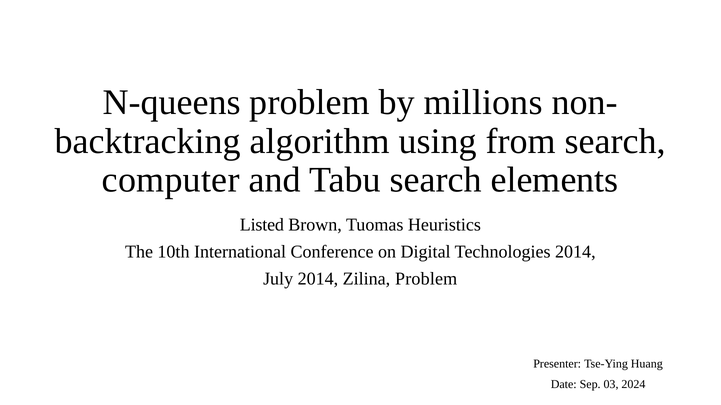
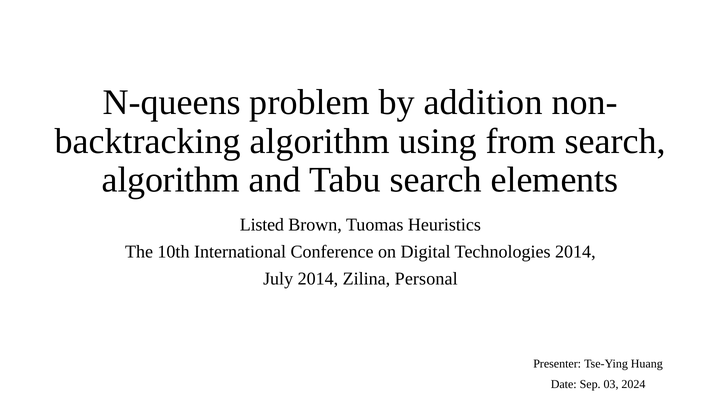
millions: millions -> addition (483, 102)
computer: computer -> algorithm (171, 180)
Zilina Problem: Problem -> Personal (426, 279)
